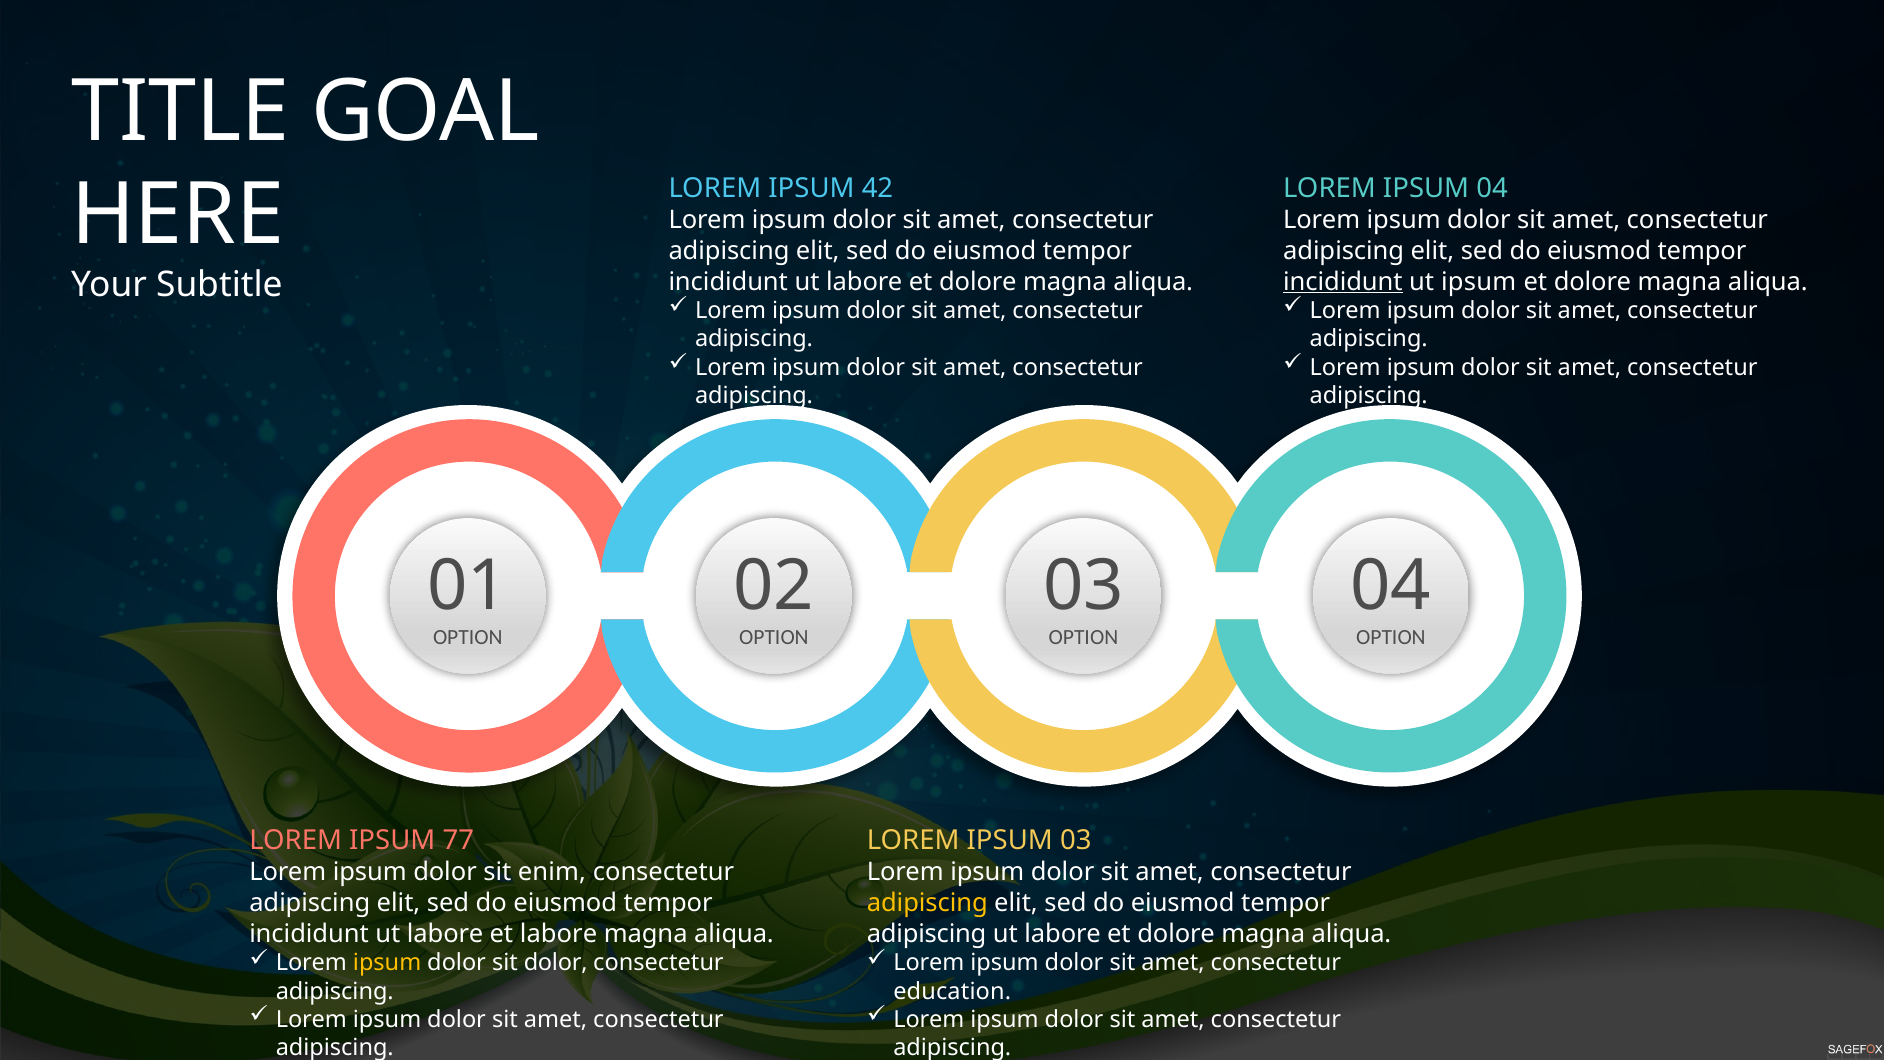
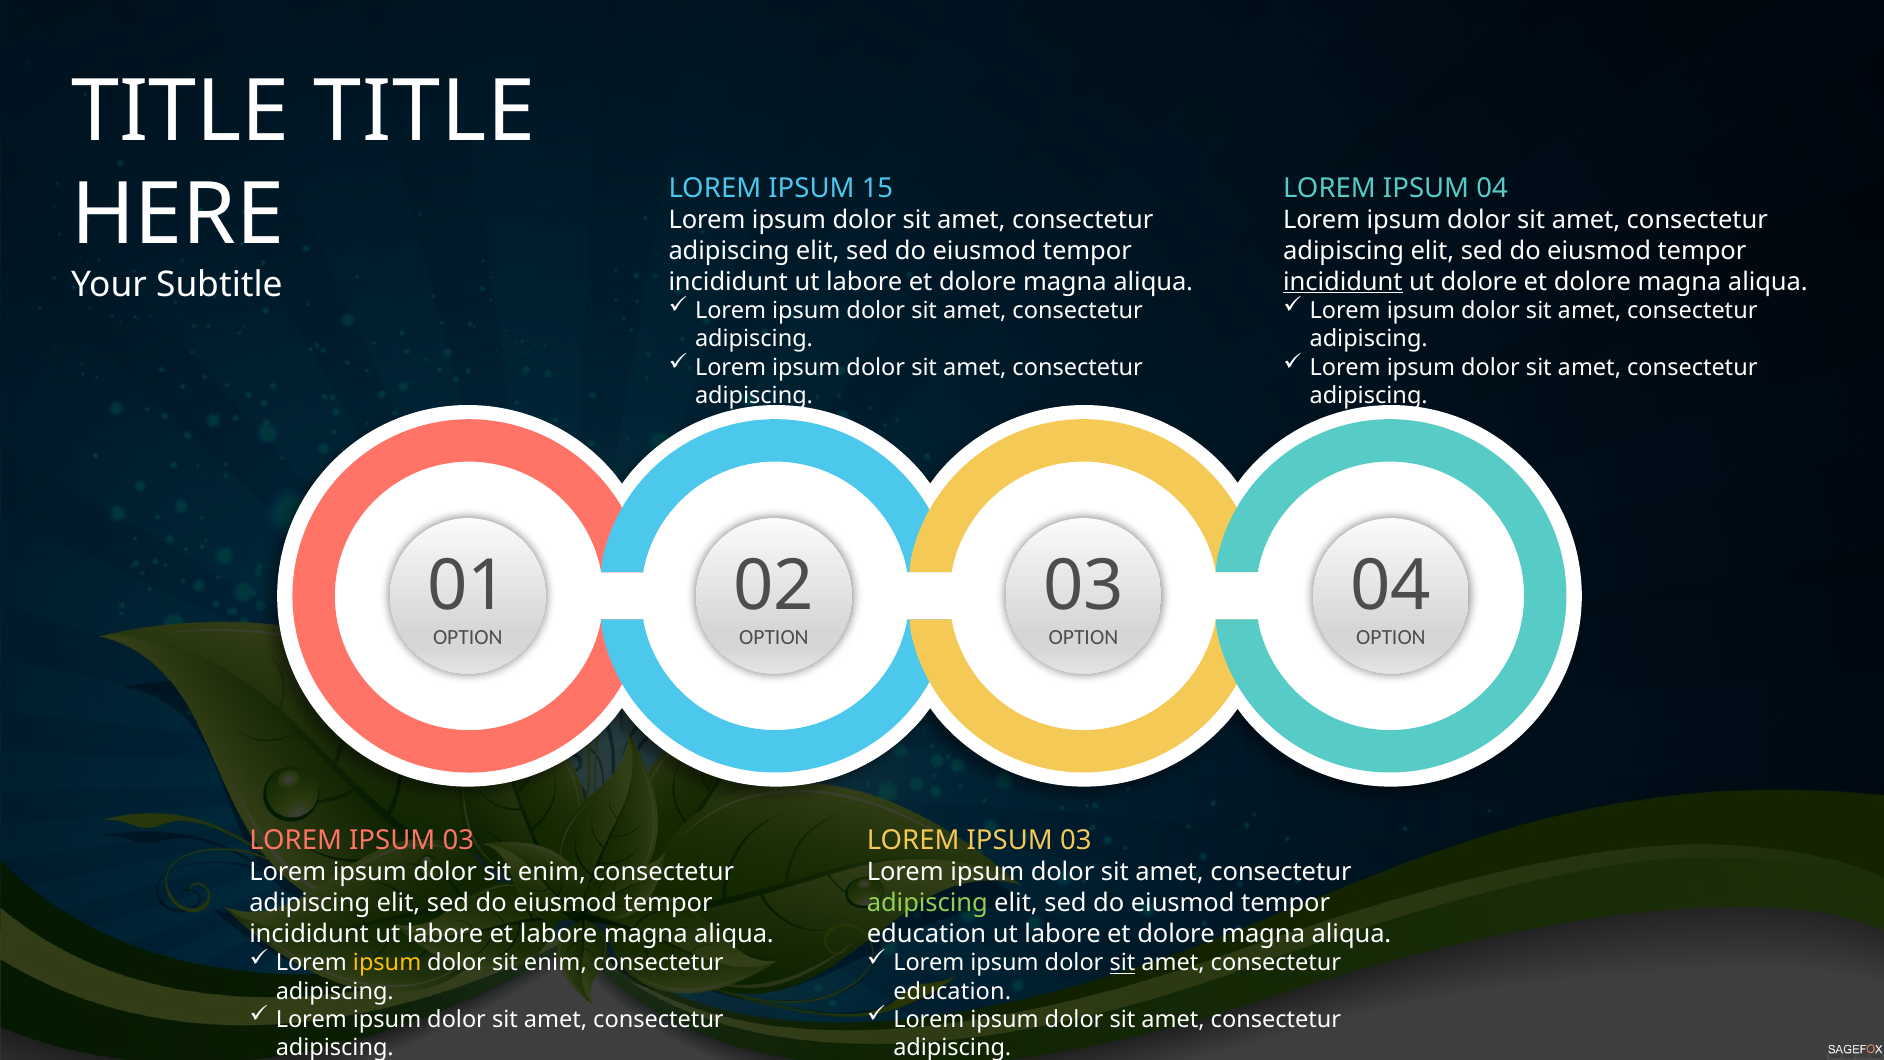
TITLE GOAL: GOAL -> TITLE (425, 112)
42: 42 -> 15 (877, 189)
ut ipsum: ipsum -> dolore (1479, 282)
77: 77 -> 03 (458, 841)
adipiscing colour: yellow -> light green (927, 903)
adipiscing: adipiscing -> education (927, 934)
dolor: dolor -> enim (555, 963)
sit underline: none -> present (1122, 963)
